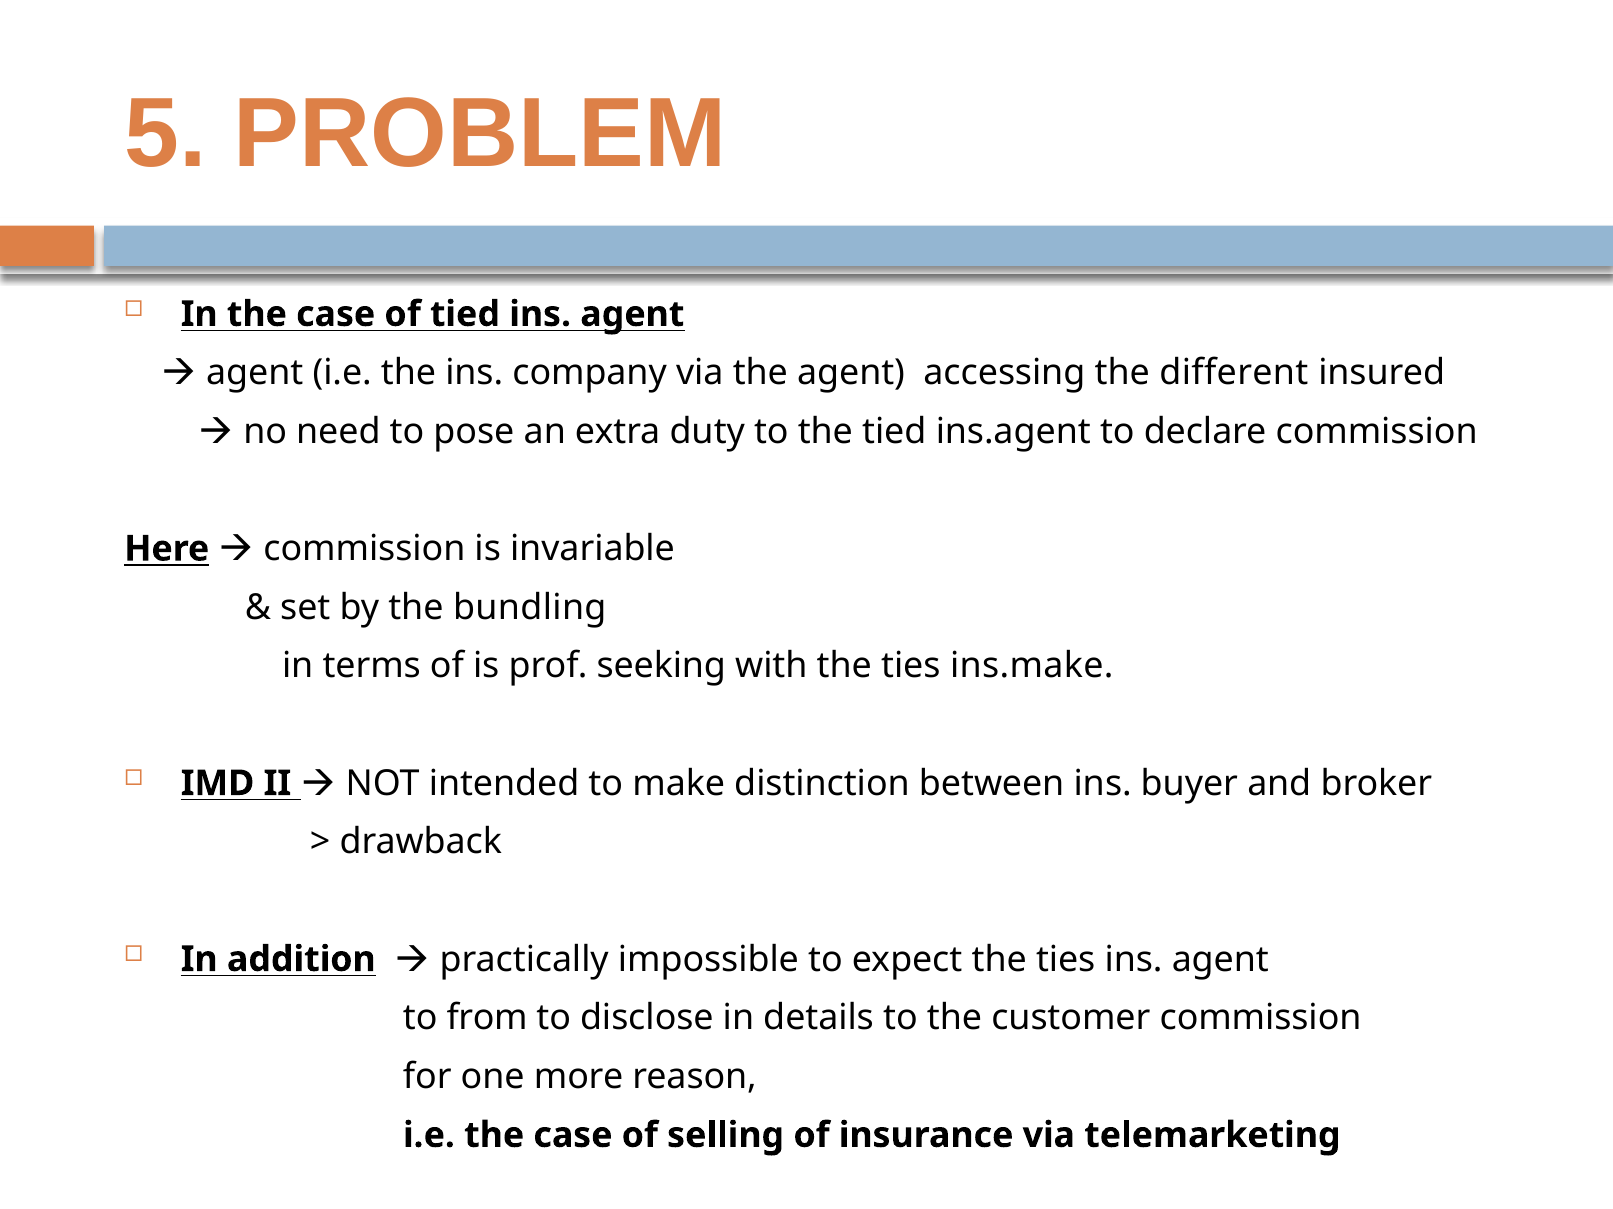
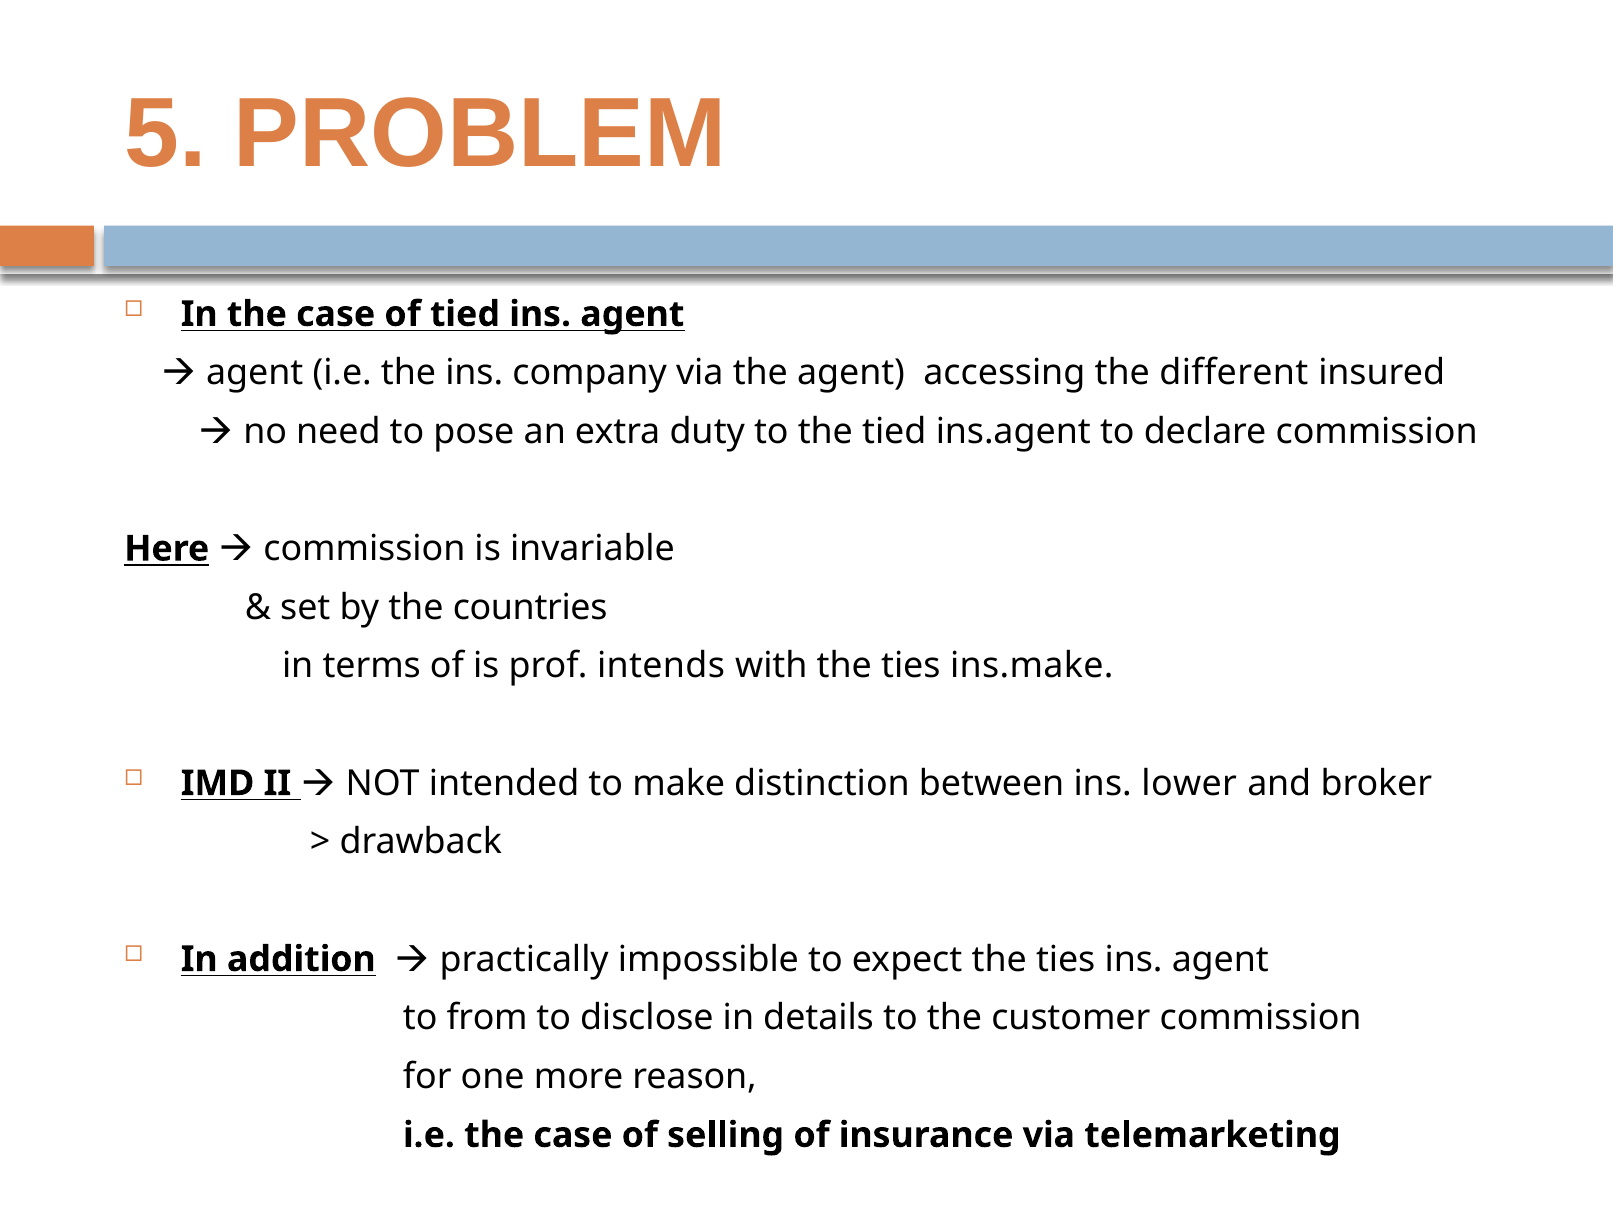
bundling: bundling -> countries (530, 608)
seeking: seeking -> intends (661, 666)
buyer: buyer -> lower (1189, 784)
